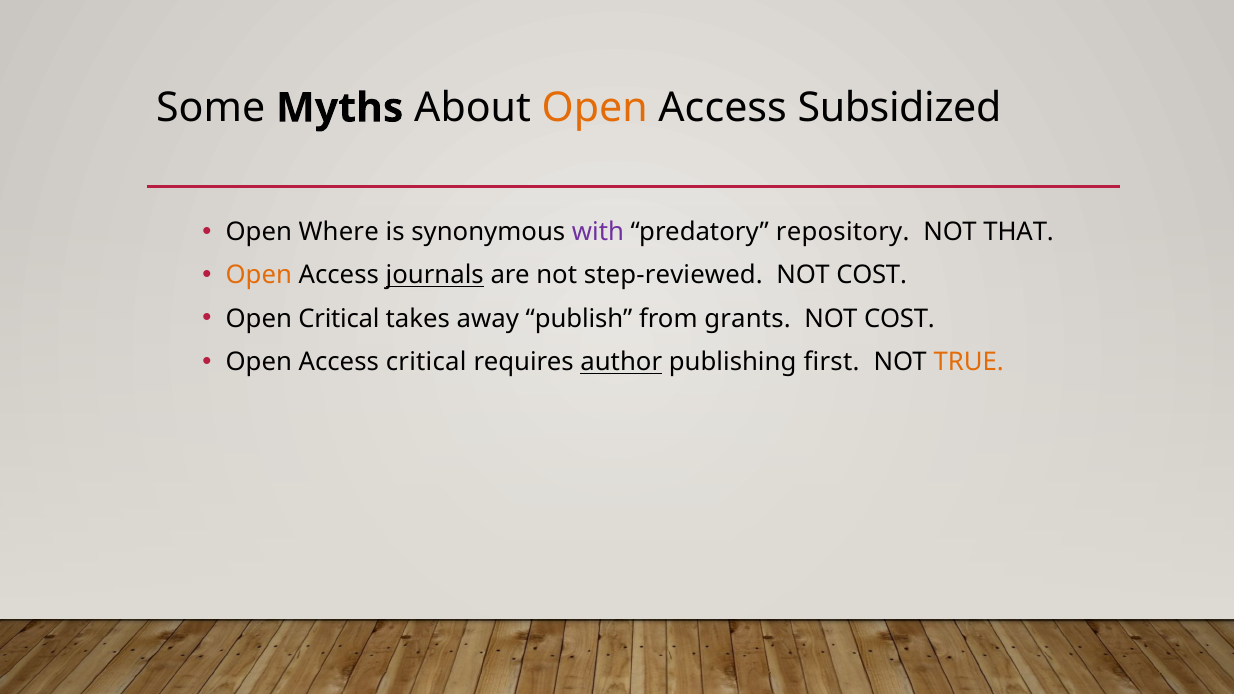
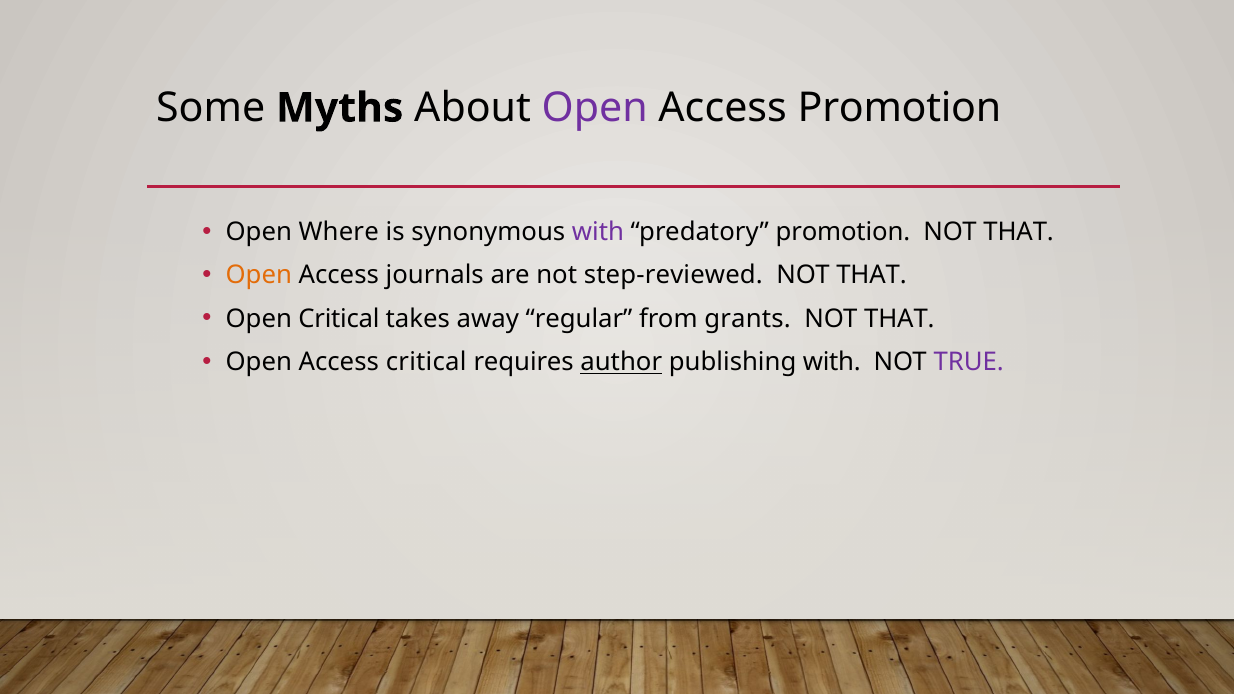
Open colour: orange -> purple (595, 108)
Access Subsidized: Subsidized -> Promotion (899, 108)
predatory repository: repository -> promotion (843, 232)
journals underline: present -> none (435, 275)
COST: COST -> THAT (872, 275)
publish: publish -> regular (579, 319)
COST: COST -> THAT (899, 319)
publishing first: first -> with (832, 362)
TRUE colour: orange -> purple (969, 362)
